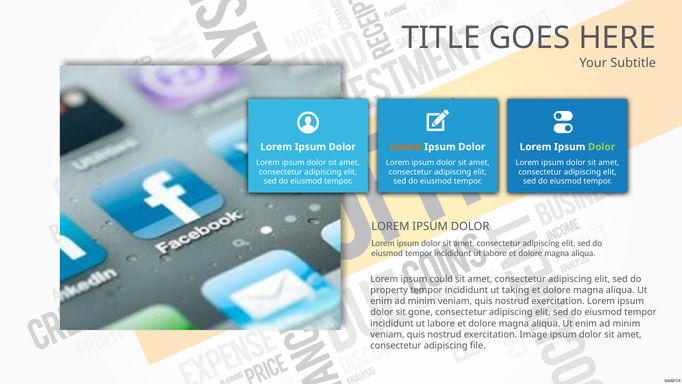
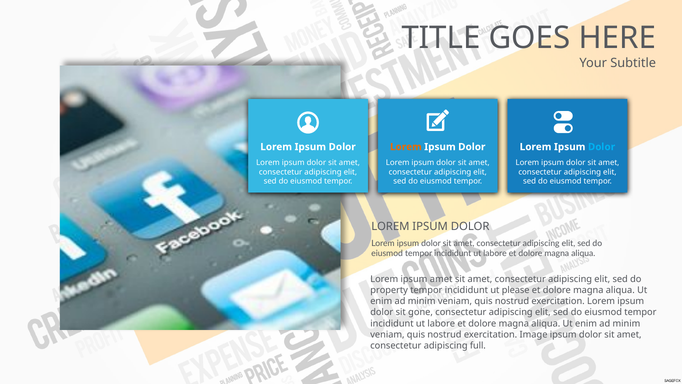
Dolor colour: light green -> light blue (602, 147)
ipsum could: could -> amet (441, 279)
taking: taking -> please (516, 290)
file: file -> full (478, 345)
